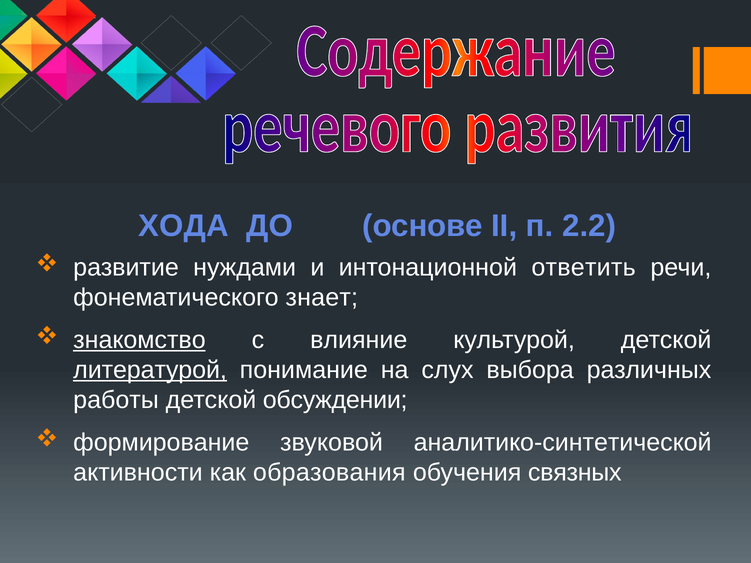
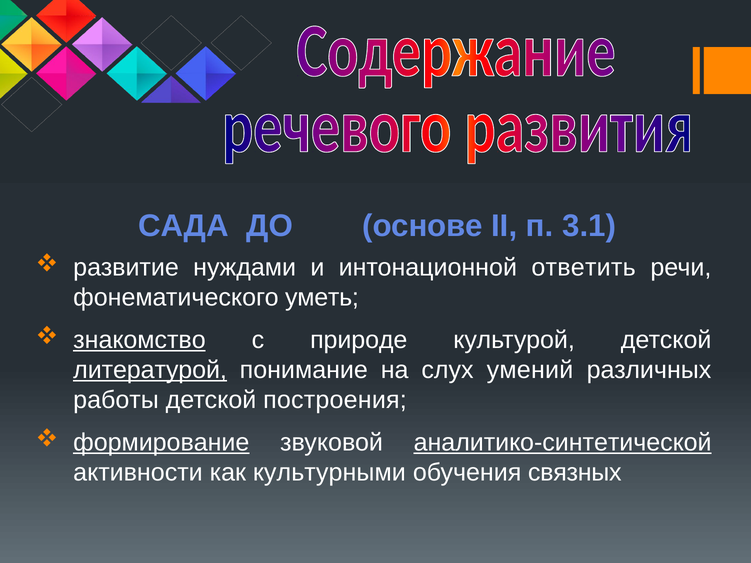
ХОДА: ХОДА -> САДА (183, 226)
2.2: 2.2 -> 3.1 (589, 226)
знает: знает -> уметь (322, 298)
влияние: влияние -> природе (359, 340)
выбора: выбора -> умений (530, 370)
обсуждении: обсуждении -> построения (335, 400)
формирование underline: none -> present (161, 443)
аналитико-синтетической underline: none -> present (563, 443)
образования: образования -> культурными (329, 473)
